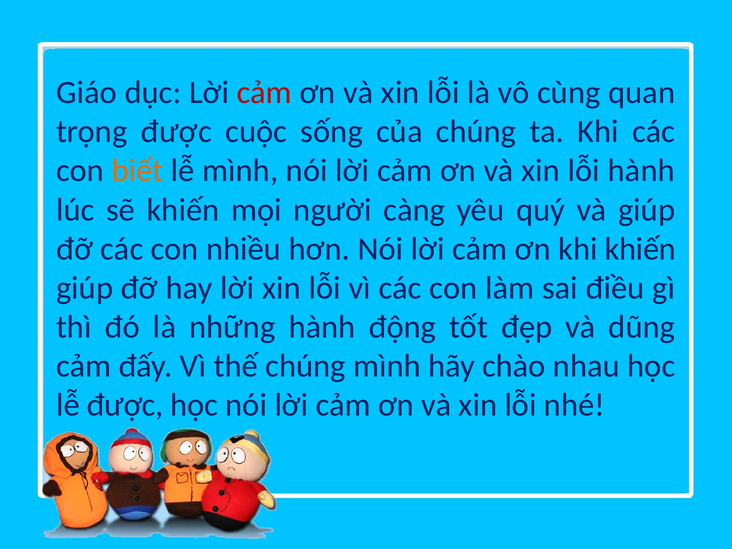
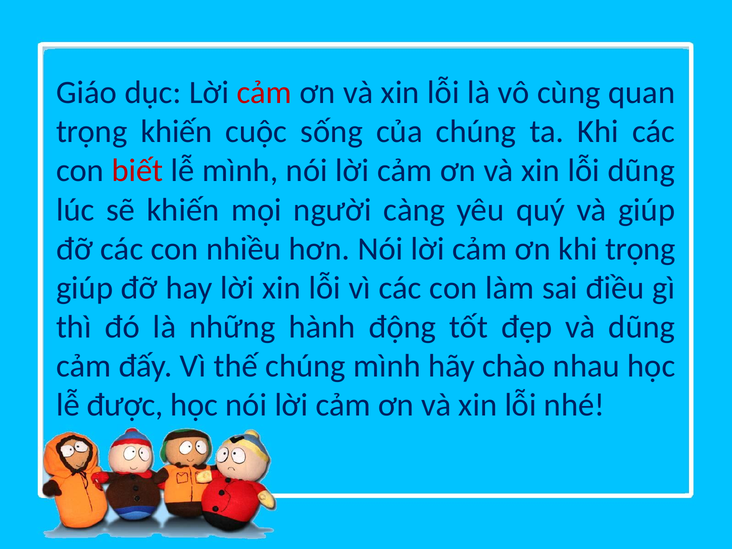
trọng được: được -> khiến (177, 132)
biết colour: orange -> red (137, 171)
lỗi hành: hành -> dũng (641, 171)
khi khiến: khiến -> trọng (640, 249)
